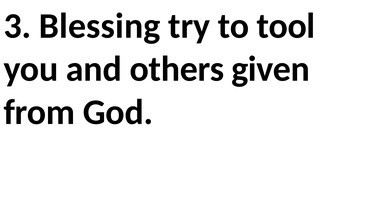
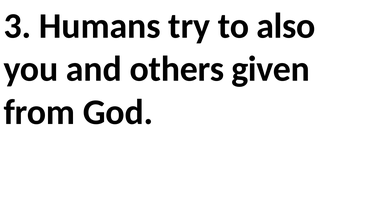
Blessing: Blessing -> Humans (100, 26)
tool: tool -> also (286, 26)
